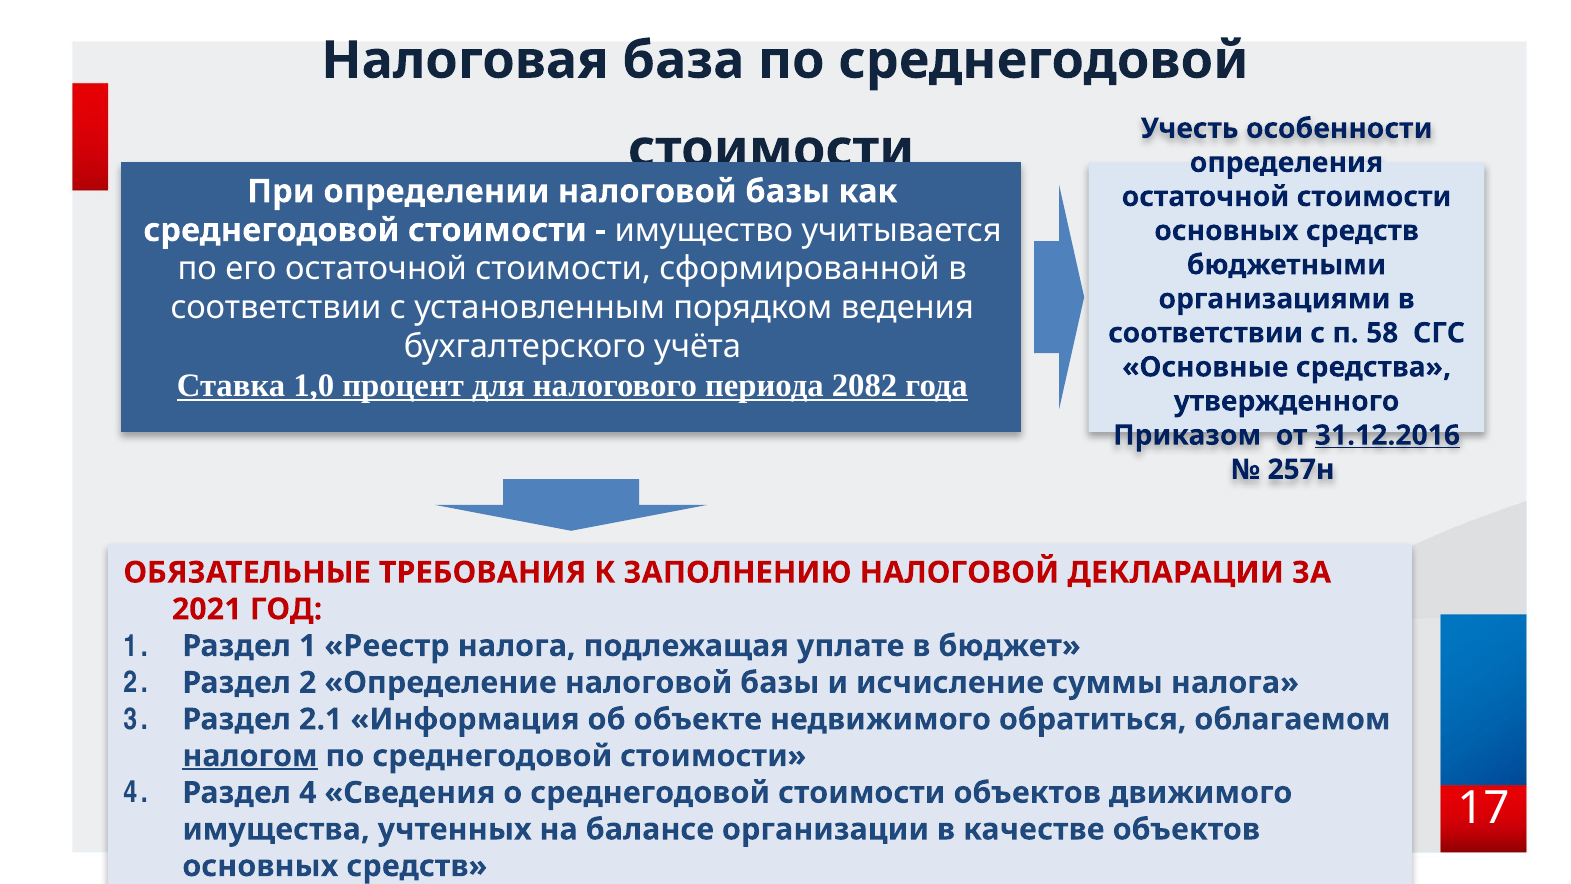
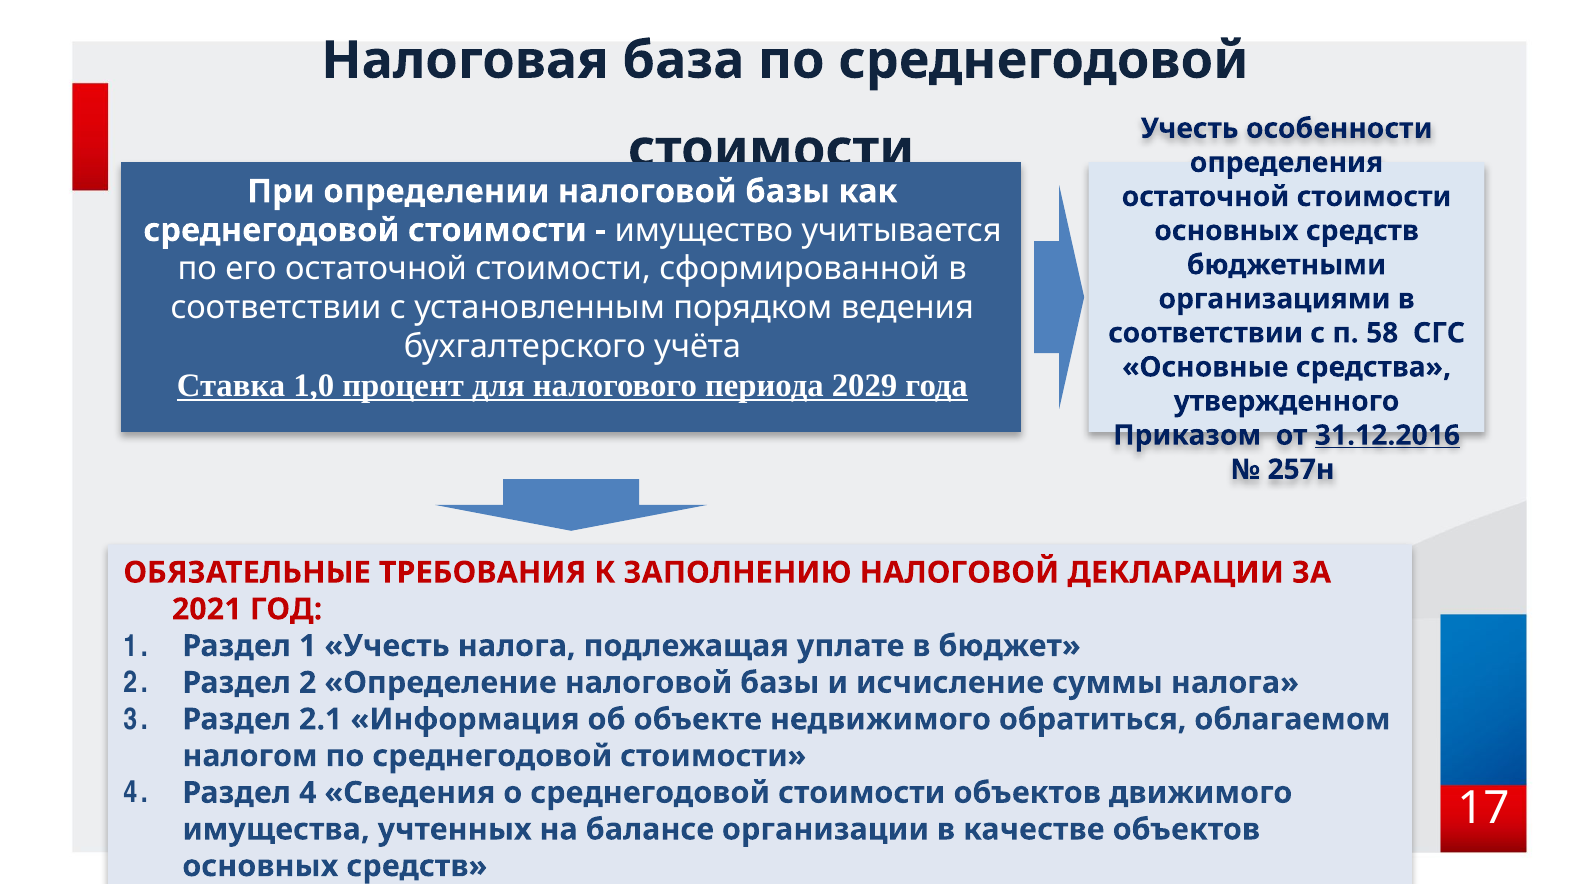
2082: 2082 -> 2029 (865, 386)
1 Реестр: Реестр -> Учесть (387, 646)
налогом underline: present -> none (250, 756)
